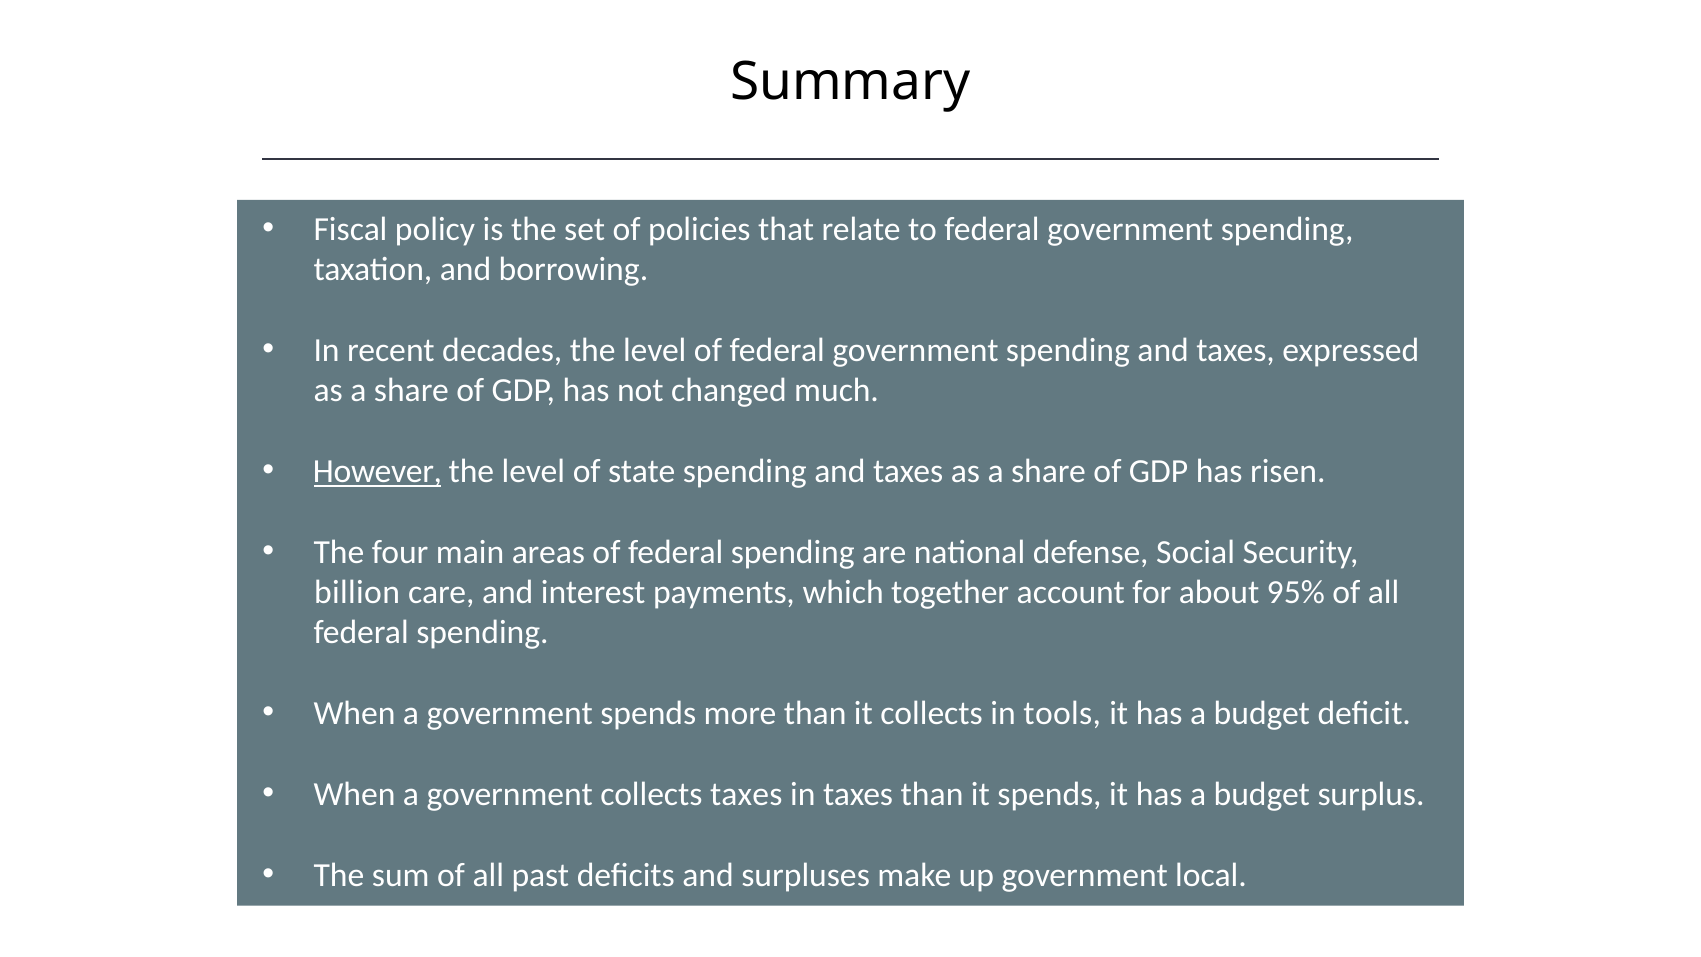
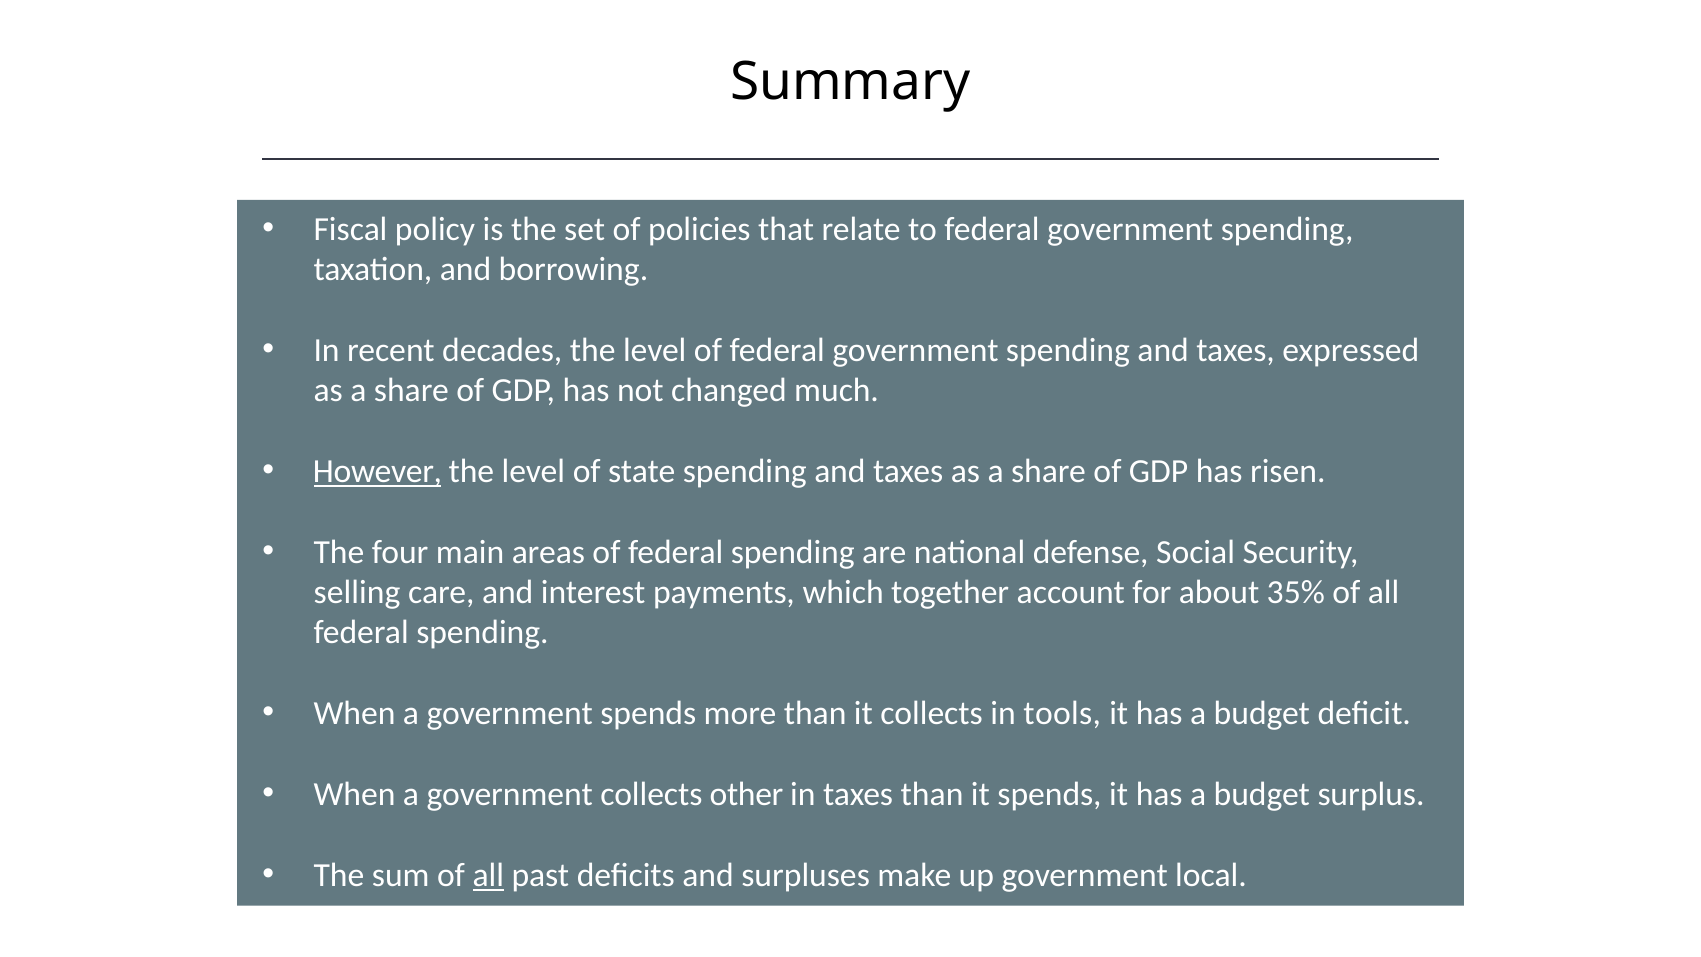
billion: billion -> selling (357, 592)
95%: 95% -> 35% (1296, 592)
collects taxes: taxes -> other (747, 794)
all underline: none -> present (488, 875)
